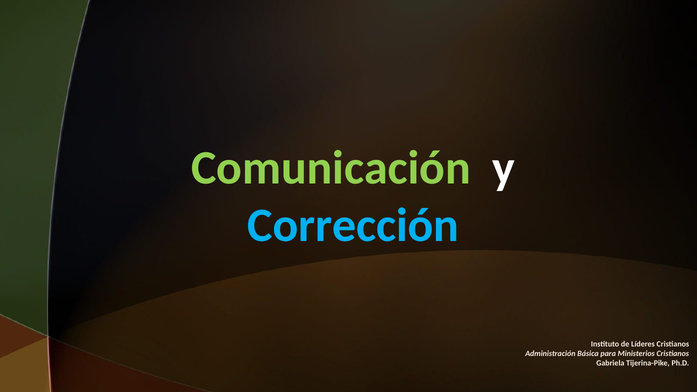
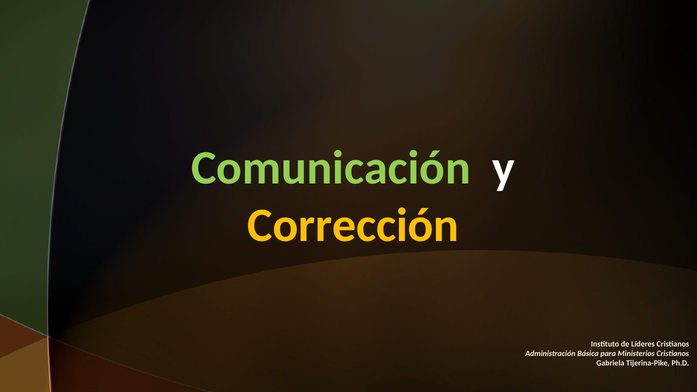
Corrección colour: light blue -> yellow (353, 226)
